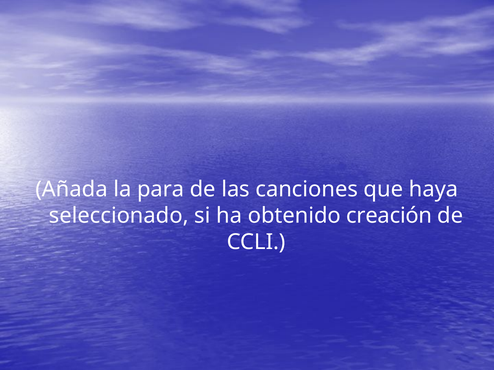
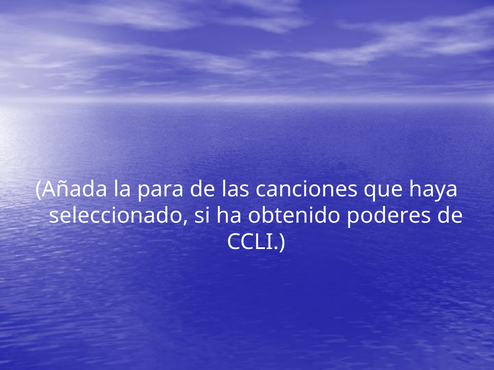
creación: creación -> poderes (389, 216)
